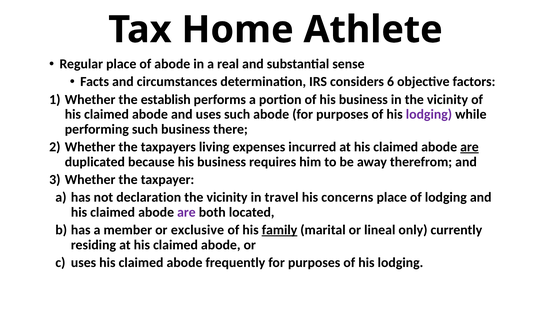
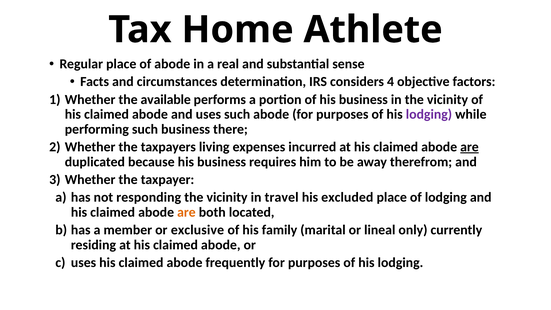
6: 6 -> 4 (391, 82)
establish: establish -> available (166, 99)
declaration: declaration -> responding (149, 197)
concerns: concerns -> excluded (347, 197)
are colour: purple -> orange (186, 212)
family underline: present -> none (279, 230)
